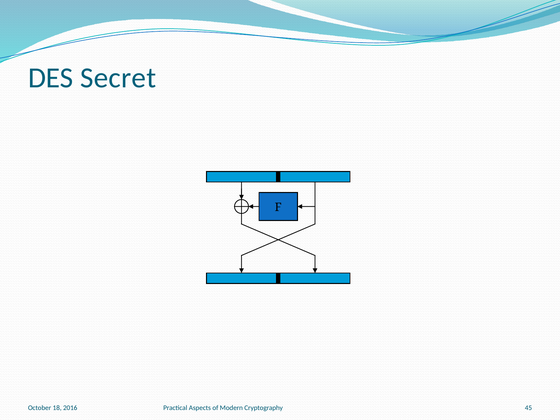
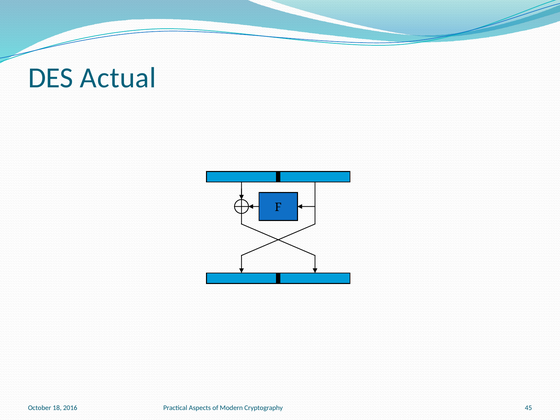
Secret: Secret -> Actual (118, 78)
